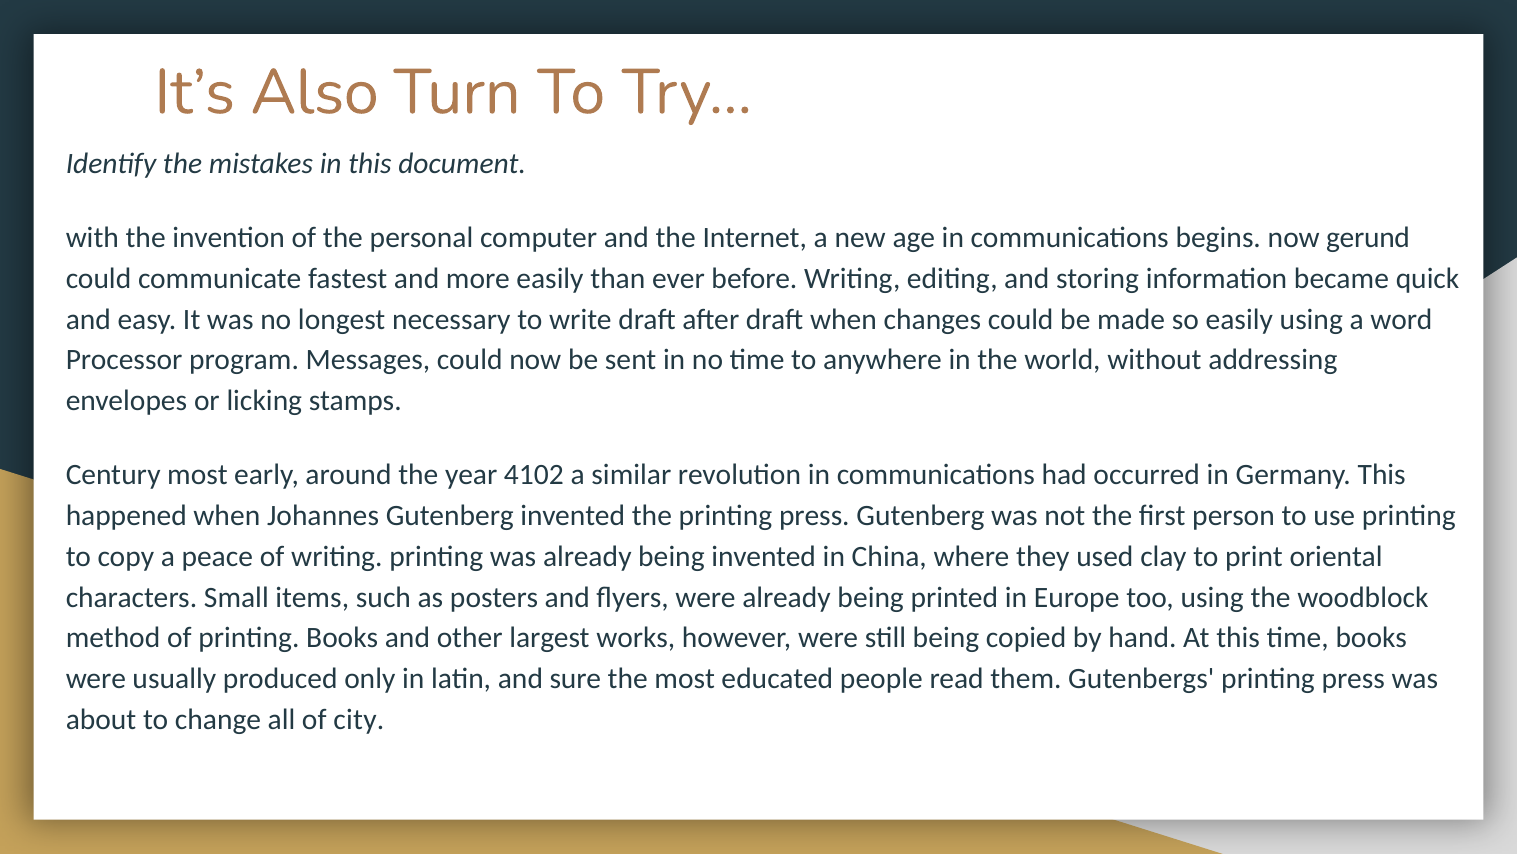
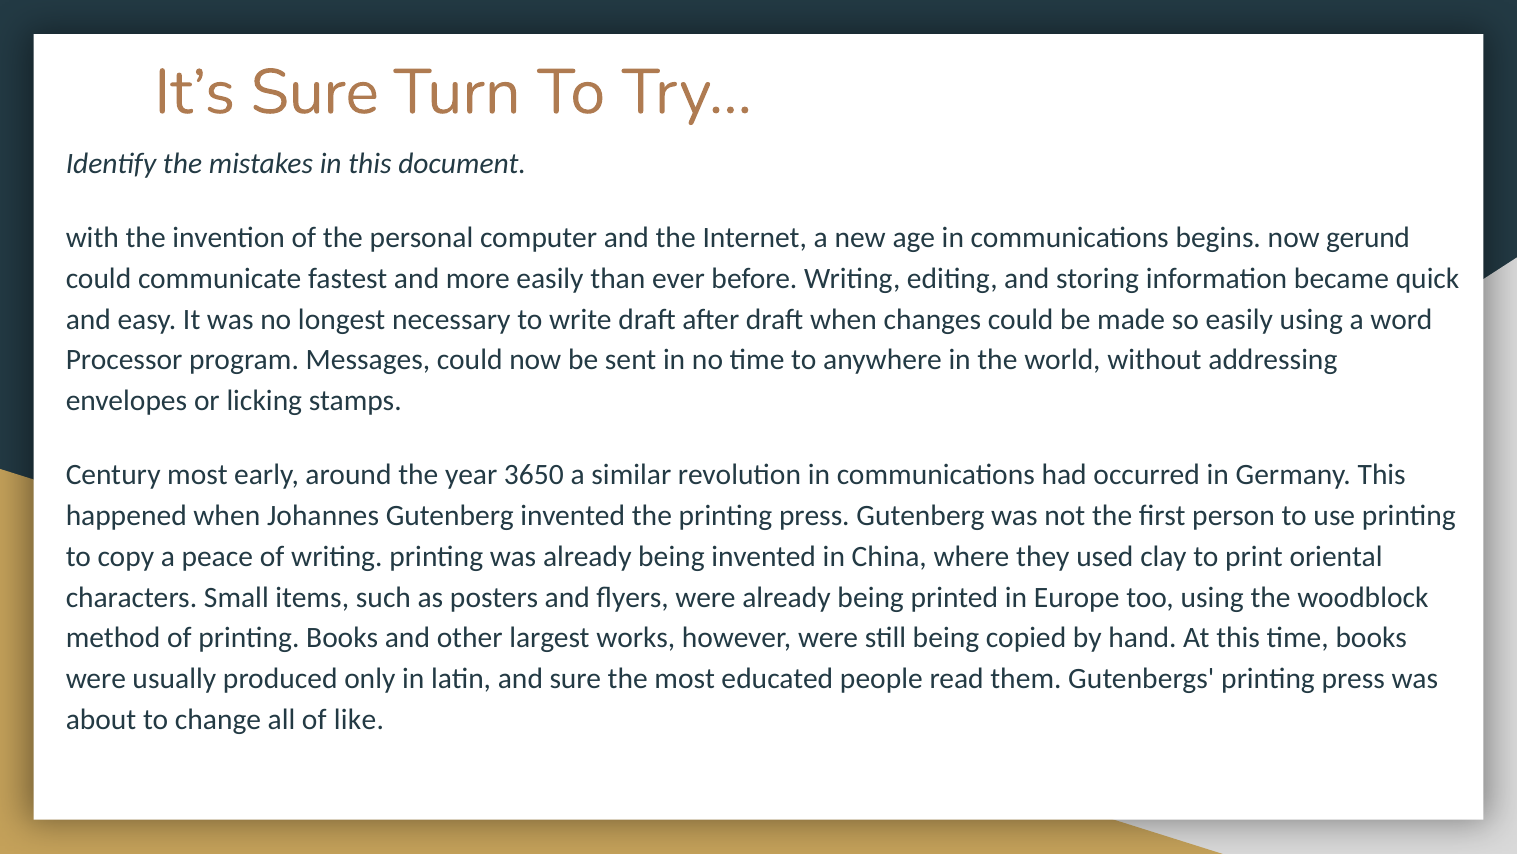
It’s Also: Also -> Sure (315, 92)
4102: 4102 -> 3650 (534, 475)
city: city -> like (359, 719)
